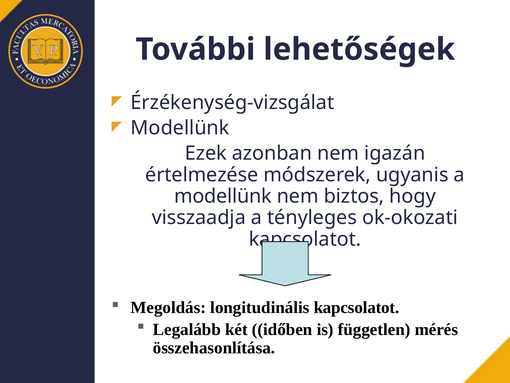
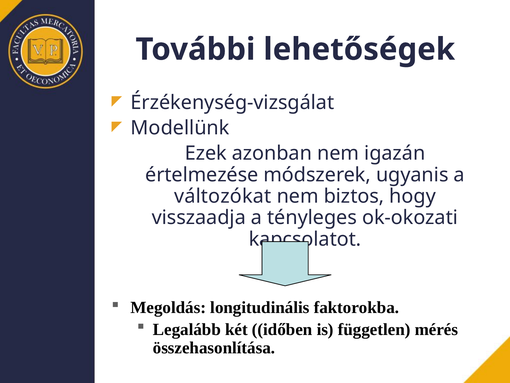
modellünk: modellünk -> változókat (223, 196)
longitudinális kapcsolatot: kapcsolatot -> faktorokba (356, 307)
